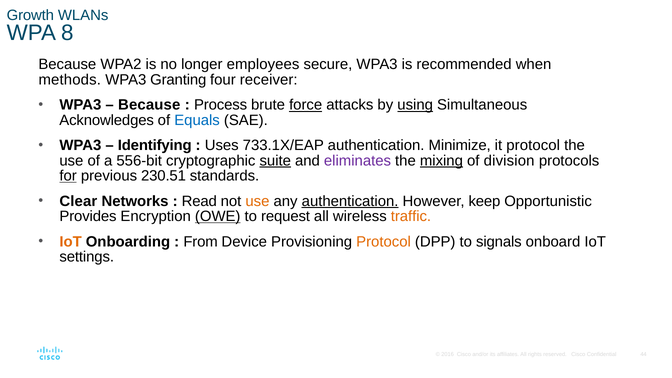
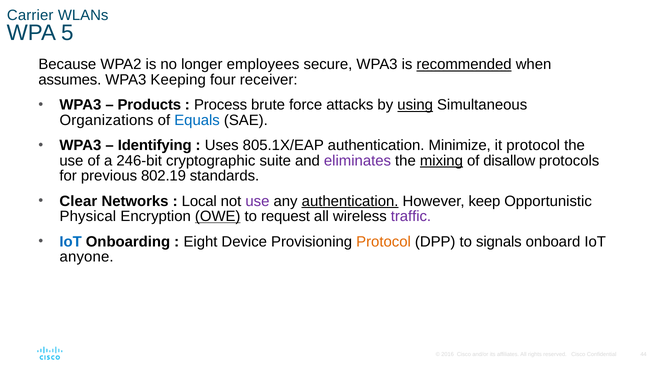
Growth: Growth -> Carrier (30, 15)
8: 8 -> 5 (67, 33)
recommended underline: none -> present (464, 64)
methods: methods -> assumes (70, 80)
Granting: Granting -> Keeping (178, 80)
Because: Because -> Products (149, 105)
force underline: present -> none (306, 105)
Acknowledges: Acknowledges -> Organizations (106, 120)
733.1X/EAP: 733.1X/EAP -> 805.1X/EAP (283, 145)
556-bit: 556-bit -> 246-bit (139, 161)
suite underline: present -> none (275, 161)
division: division -> disallow (509, 161)
for underline: present -> none (68, 176)
230.51: 230.51 -> 802.19 (163, 176)
Read: Read -> Local (199, 201)
use colour: orange -> purple (257, 201)
Provides: Provides -> Physical (88, 216)
traffic colour: orange -> purple (411, 216)
IoT colour: orange -> blue (71, 242)
From: From -> Eight (201, 242)
settings: settings -> anyone (87, 257)
